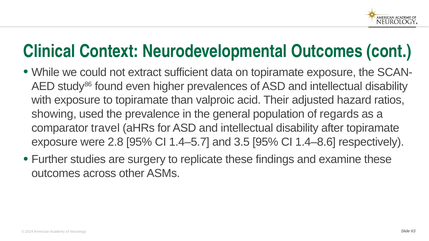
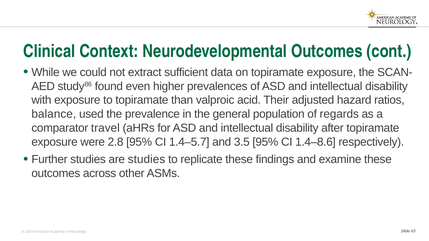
showing: showing -> balance (54, 114)
are surgery: surgery -> studies (146, 160)
